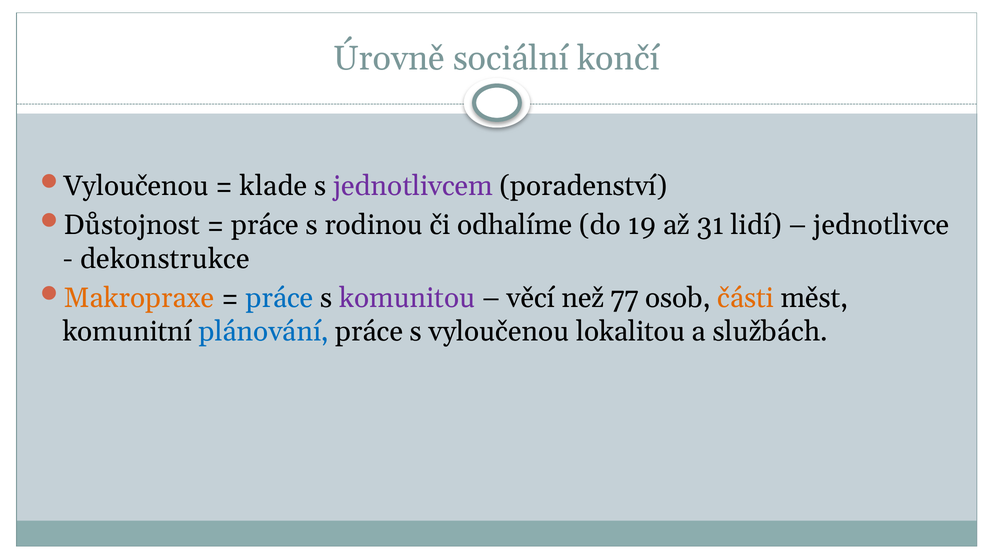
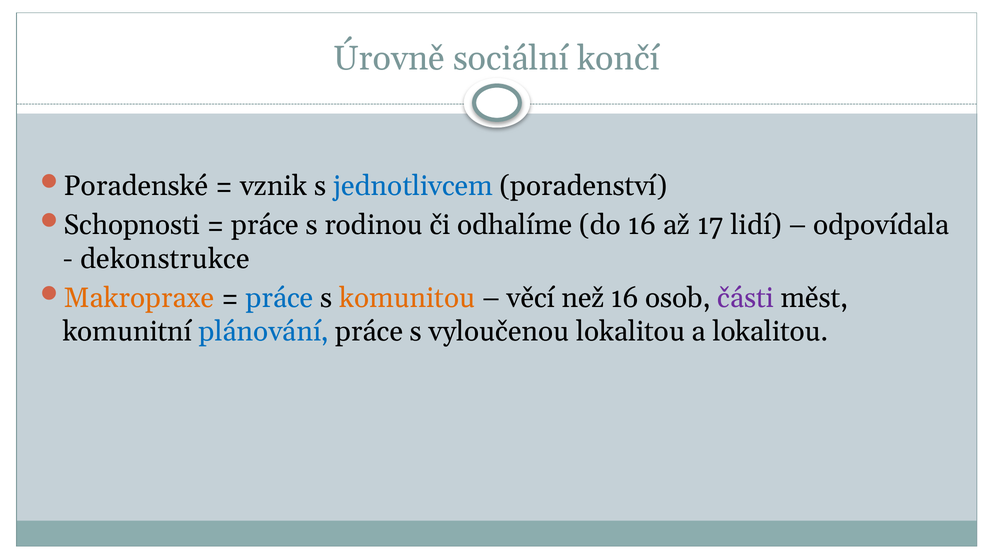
Vyloučenou: Vyloučenou -> Poradenské (136, 186)
klade: klade -> vznik (274, 186)
jednotlivcem colour: purple -> blue (413, 186)
Důstojnost: Důstojnost -> Schopnosti (132, 225)
do 19: 19 -> 16 (642, 225)
31: 31 -> 17 (710, 225)
jednotlivce: jednotlivce -> odpovídala (881, 225)
komunitou colour: purple -> orange (407, 298)
než 77: 77 -> 16 (625, 298)
části colour: orange -> purple (746, 298)
a službách: službách -> lokalitou (770, 332)
